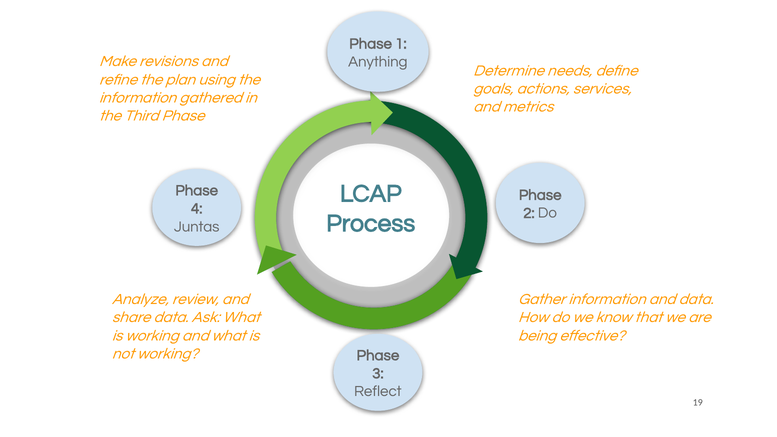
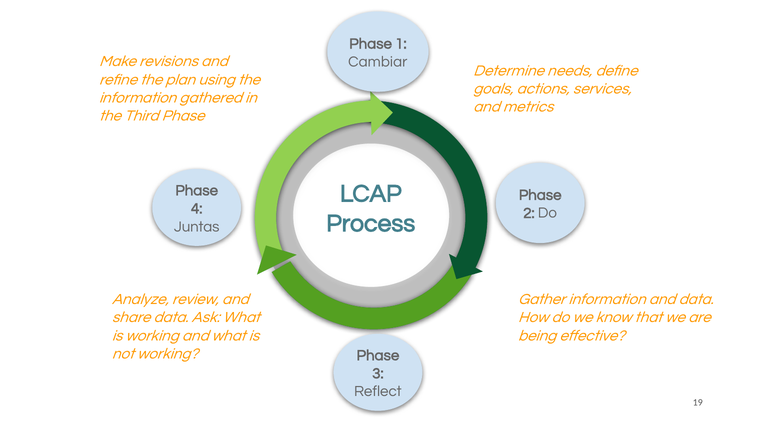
Anything: Anything -> Cambiar (378, 62)
